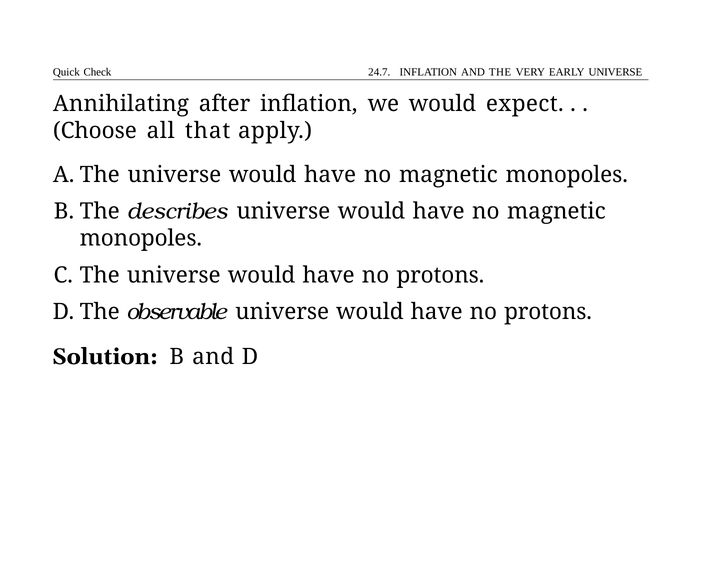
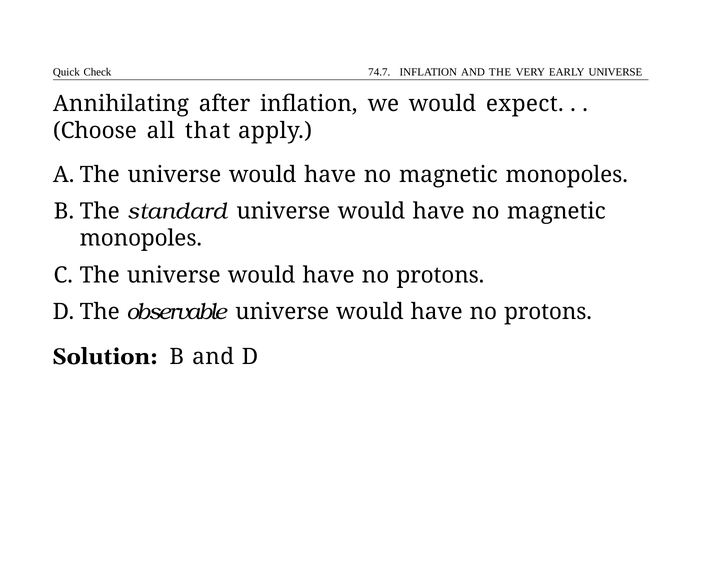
24.7: 24.7 -> 74.7 (379, 72)
describes: describes -> standard (177, 211)
